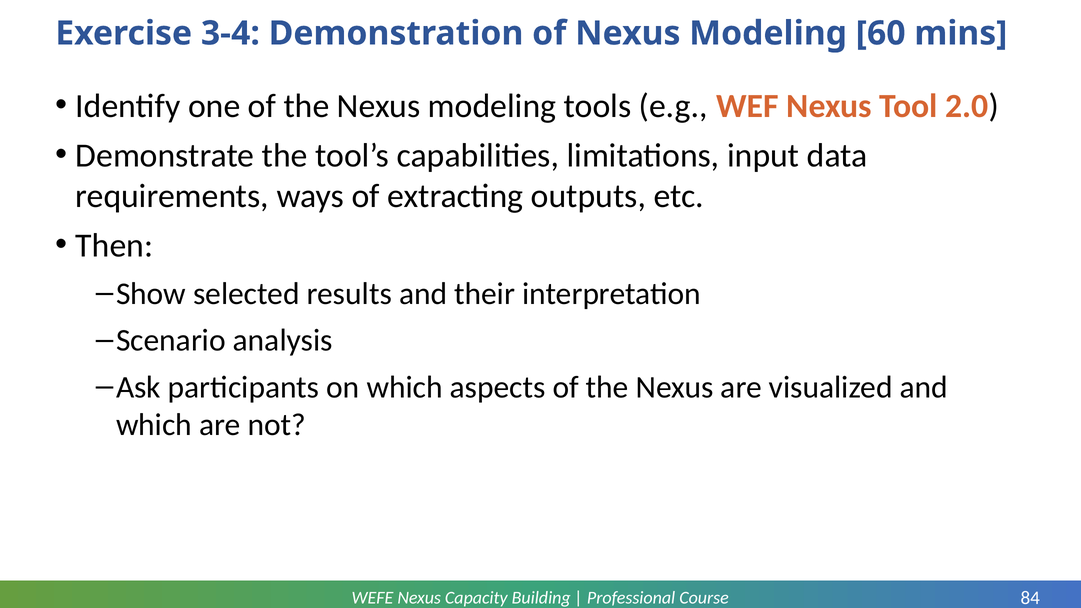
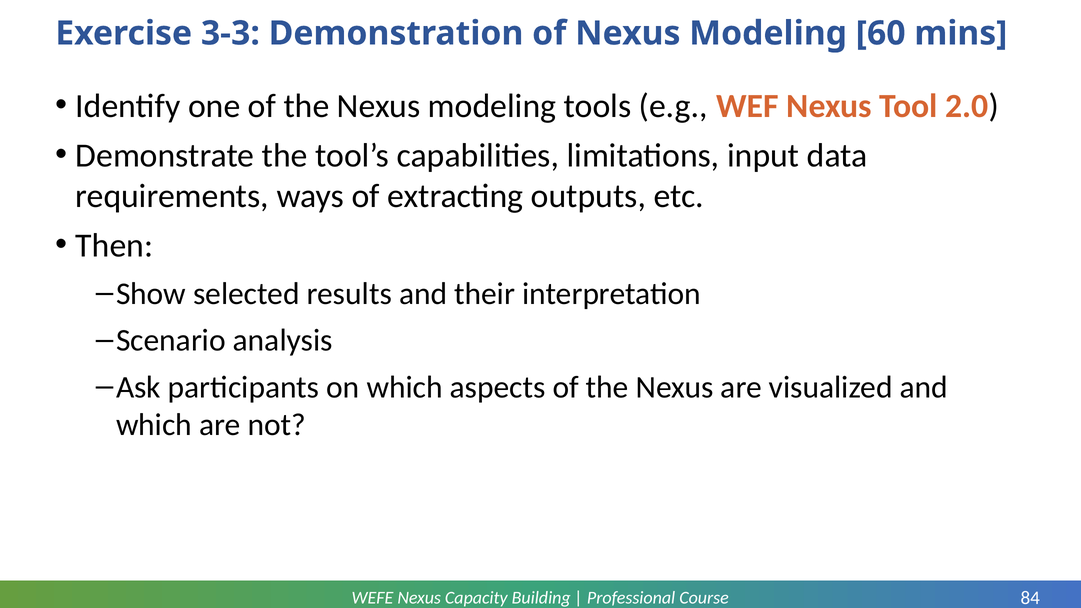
3-4: 3-4 -> 3-3 (230, 33)
